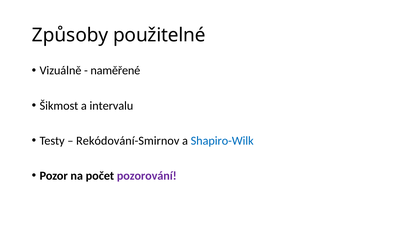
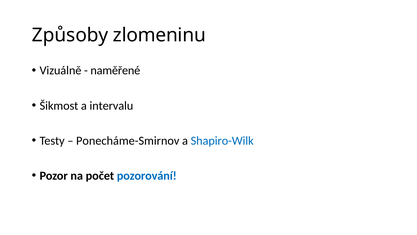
použitelné: použitelné -> zlomeninu (159, 35)
Rekódování-Smirnov: Rekódování-Smirnov -> Ponecháme-Smirnov (128, 140)
pozorování colour: purple -> blue (147, 175)
